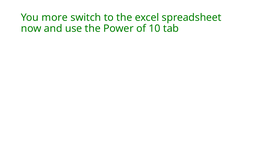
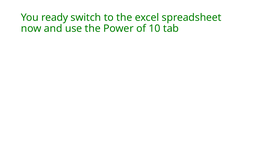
more: more -> ready (55, 17)
